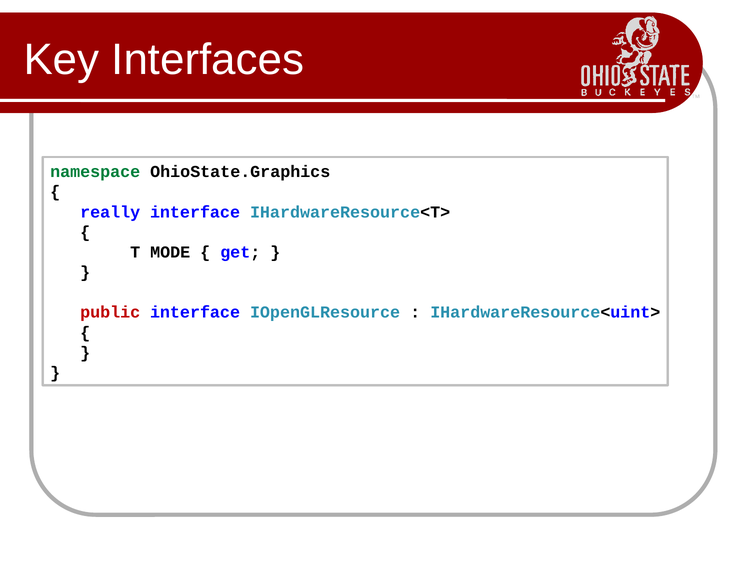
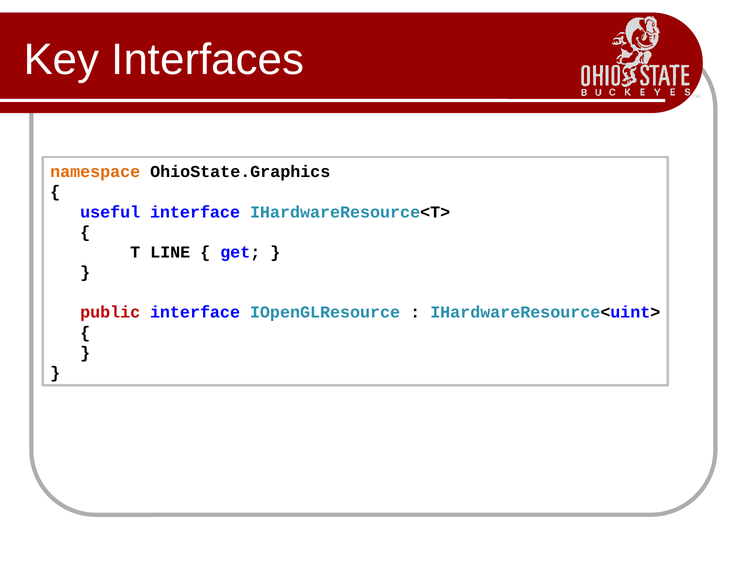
namespace colour: green -> orange (95, 172)
really: really -> useful (110, 212)
MODE: MODE -> LINE (170, 252)
